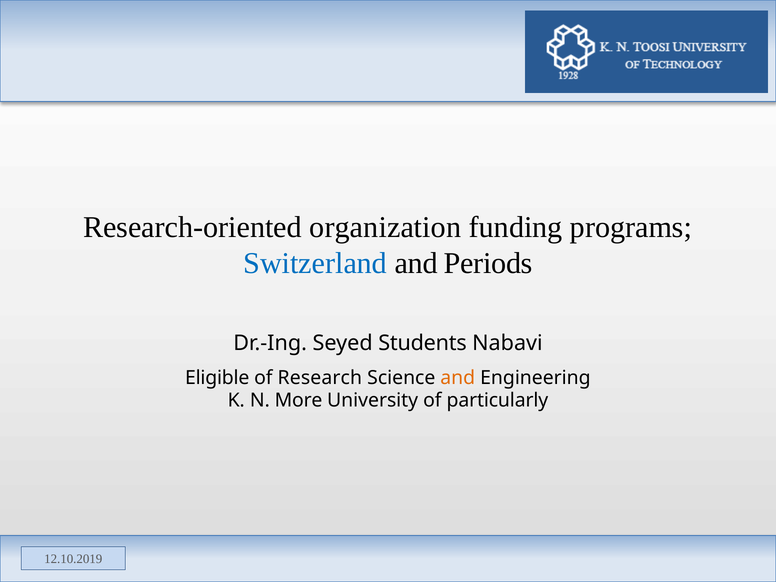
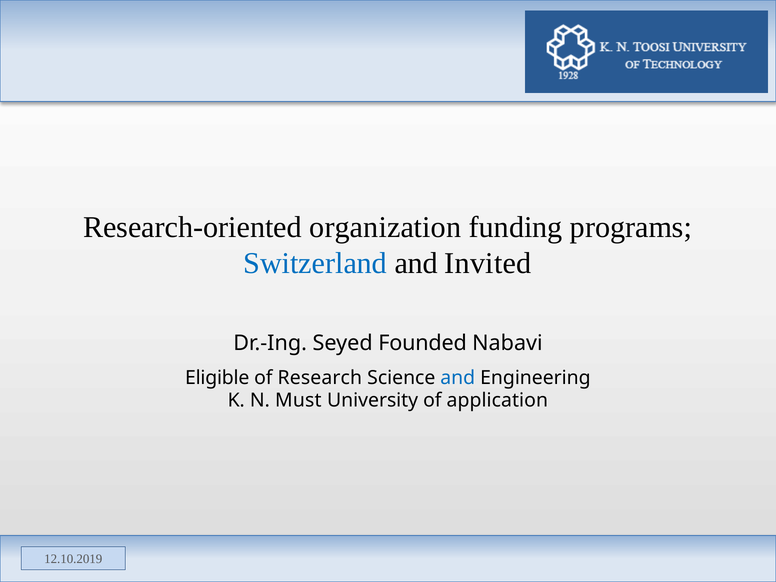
Periods: Periods -> Invited (488, 263)
Students: Students -> Founded (423, 343)
and colour: orange -> blue (458, 378)
More: More -> Must (298, 401)
particularly: particularly -> application (497, 401)
